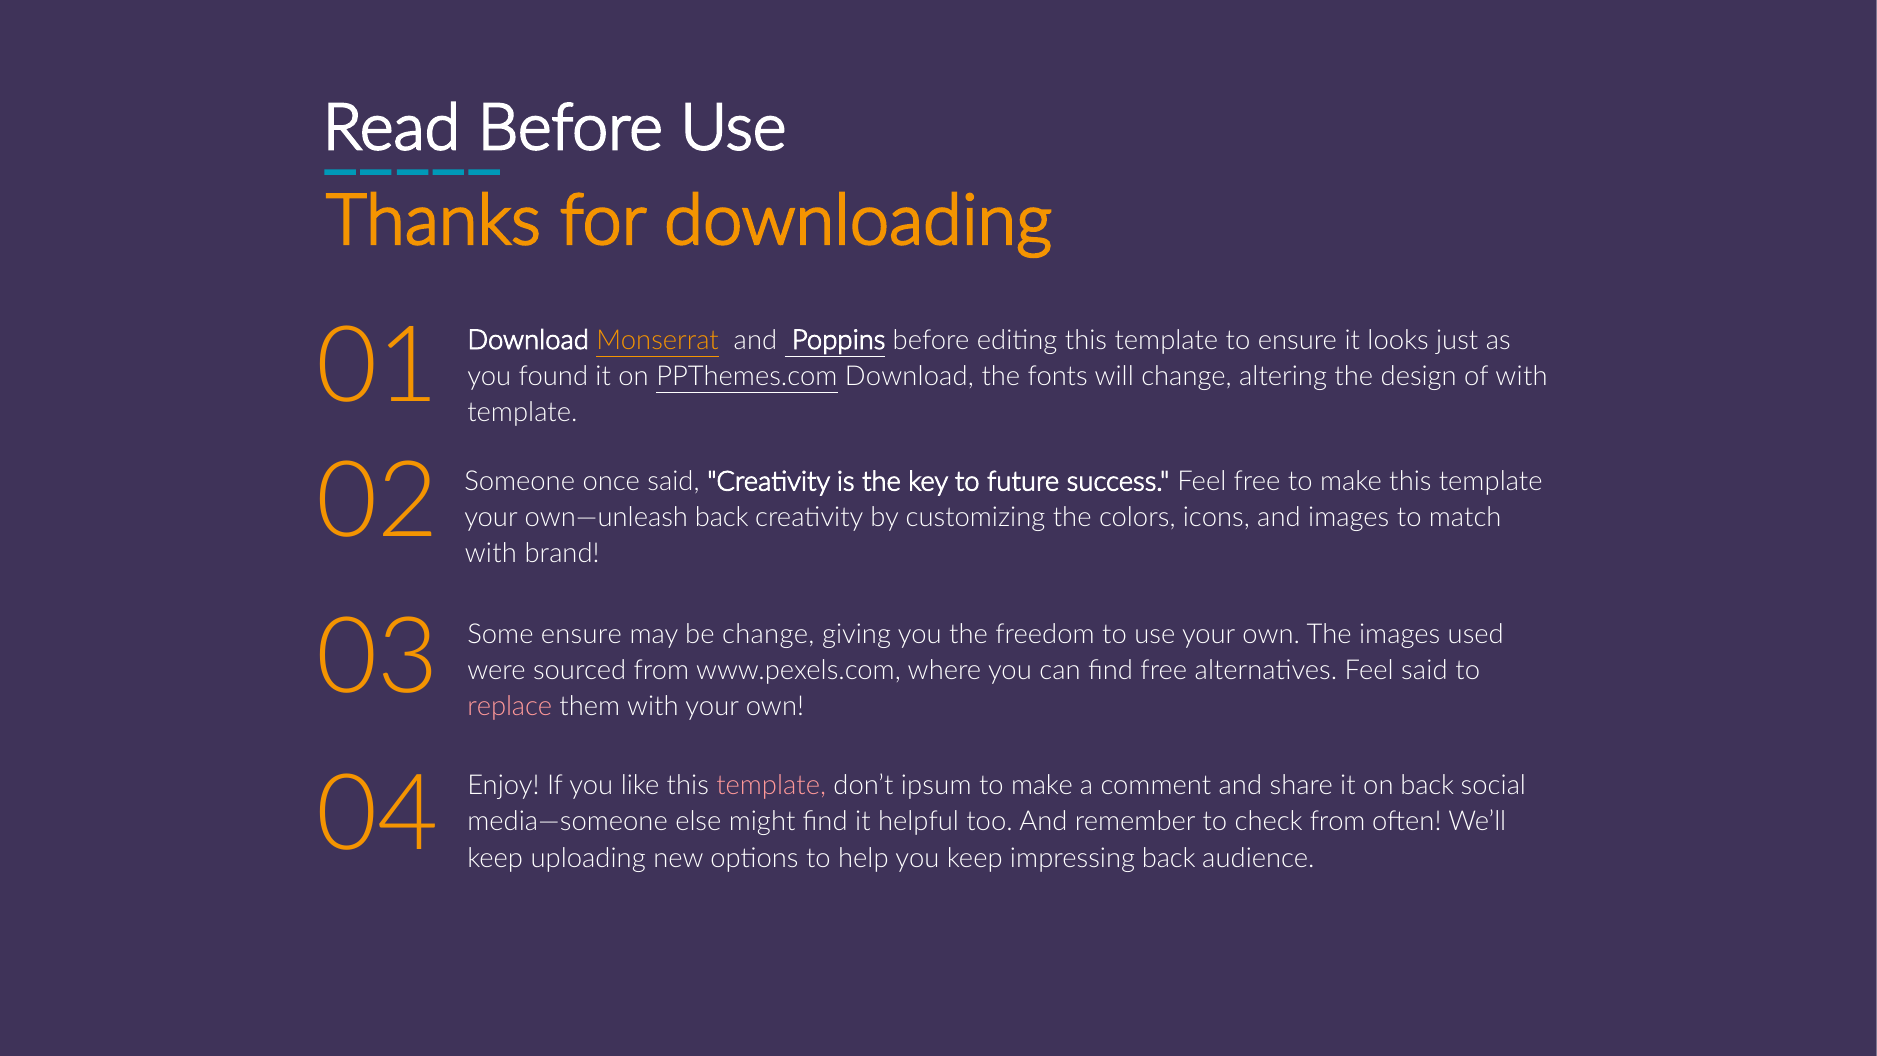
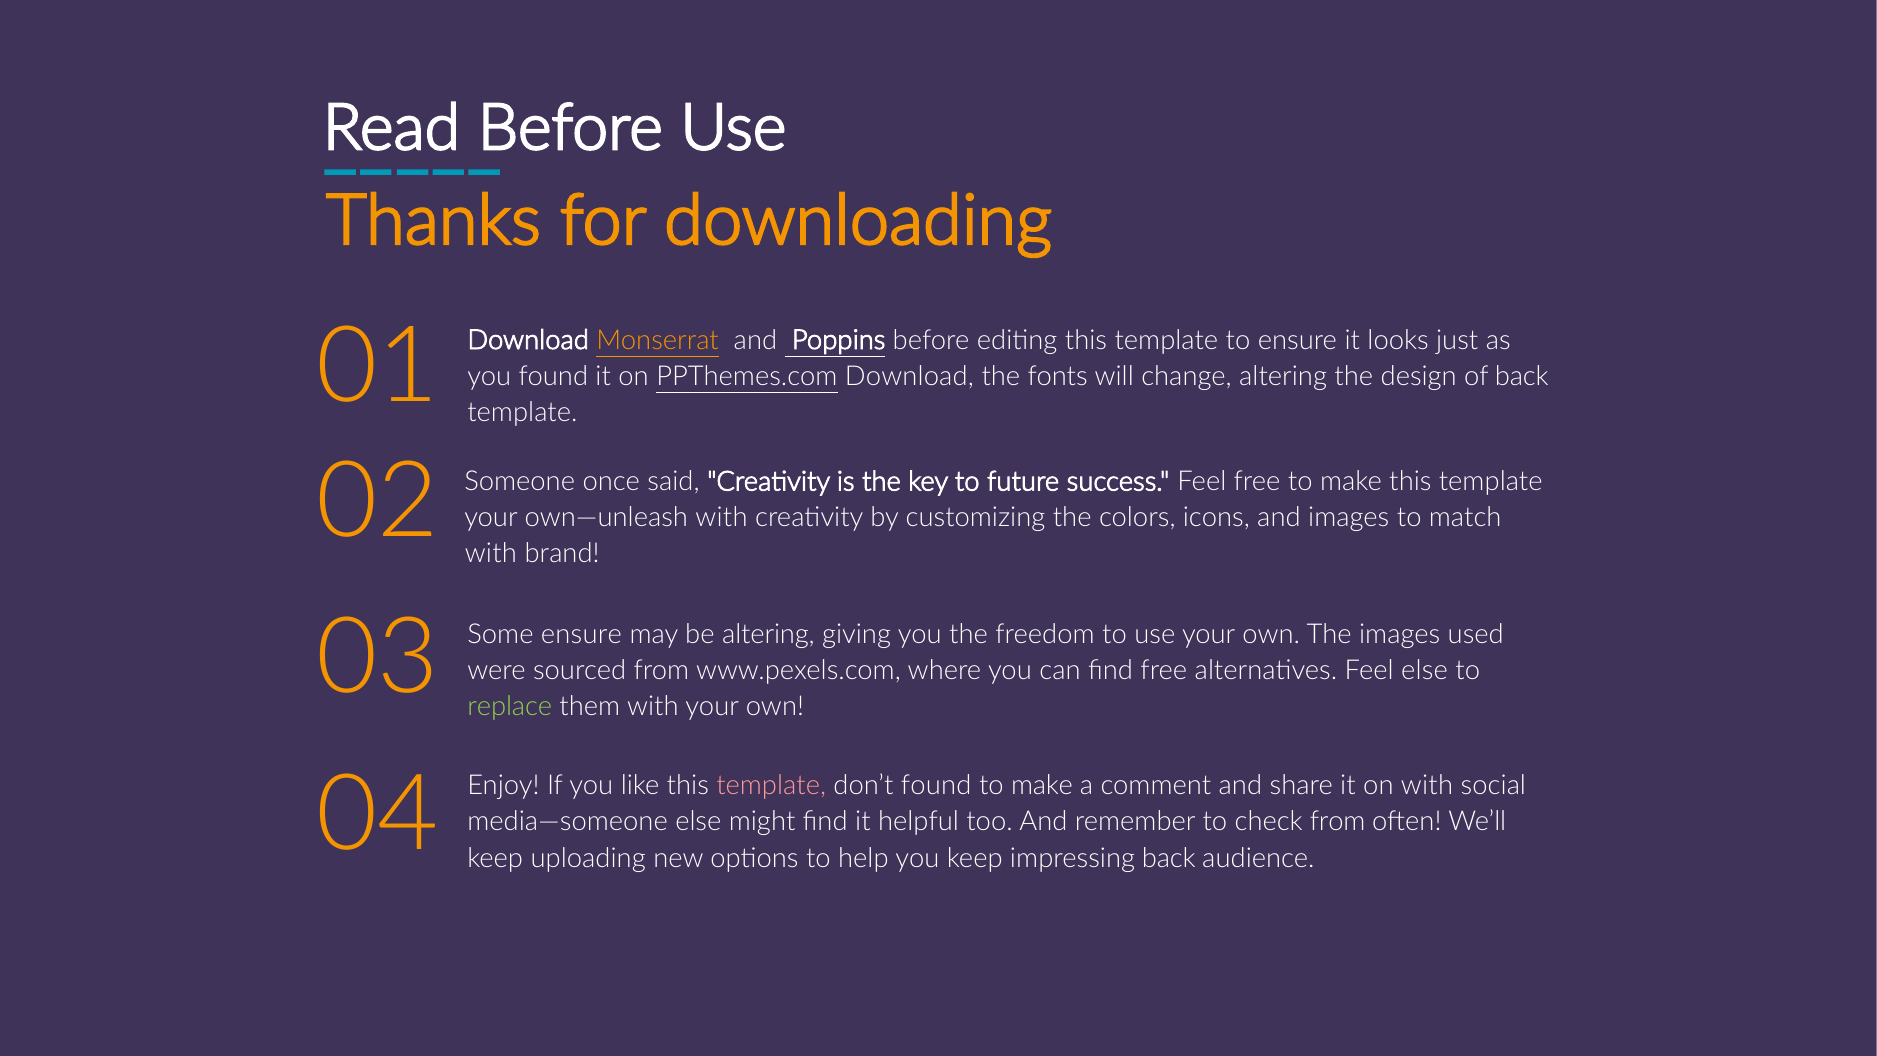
of with: with -> back (1522, 376)
own—unleash back: back -> with (722, 518)
be change: change -> altering (768, 634)
Feel said: said -> else (1424, 671)
replace colour: pink -> light green (510, 707)
don’t ipsum: ipsum -> found (936, 786)
on back: back -> with (1427, 786)
